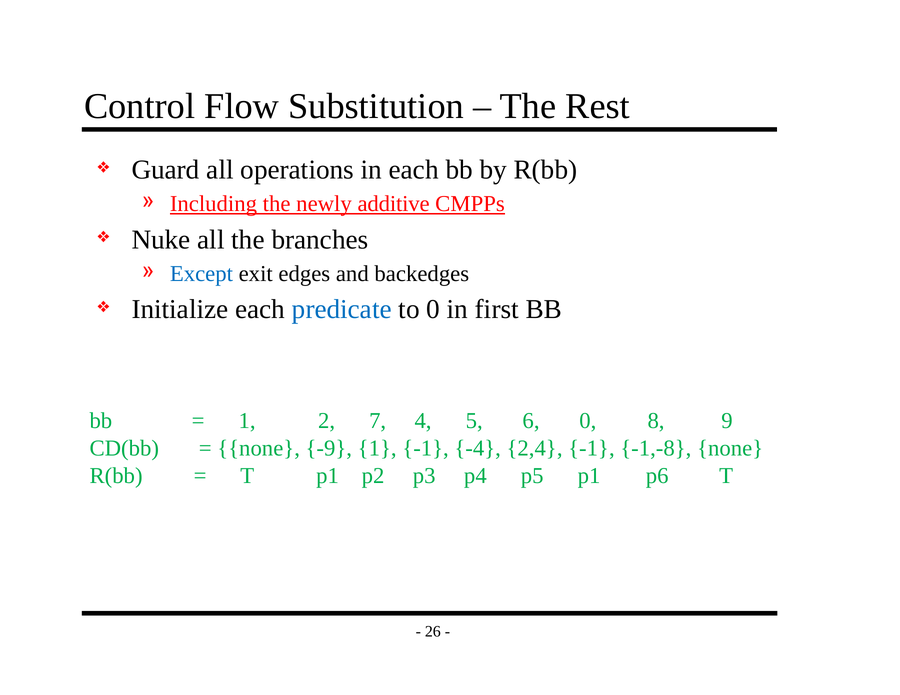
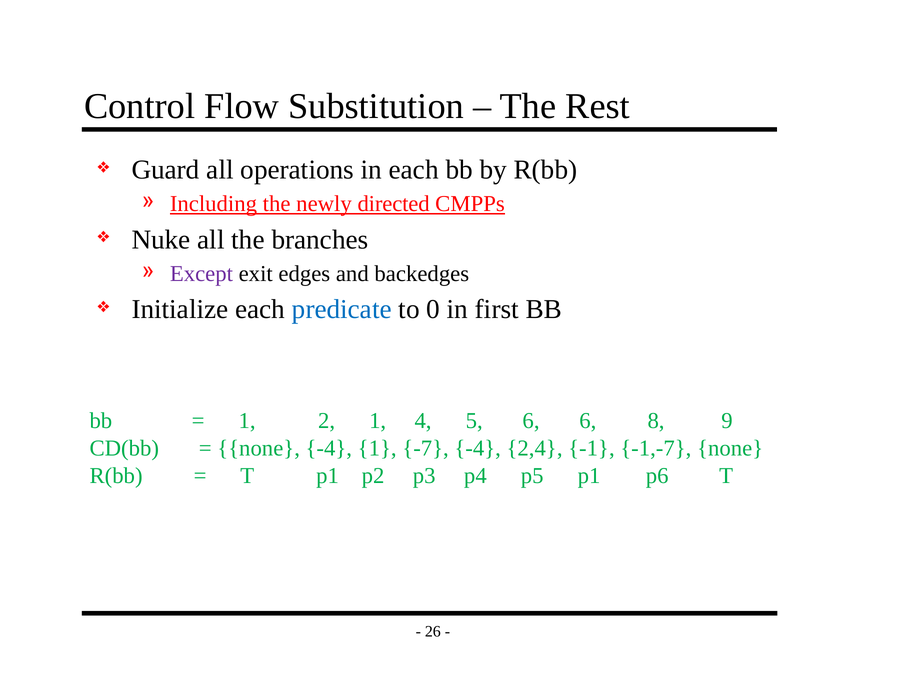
additive: additive -> directed (394, 204)
Except colour: blue -> purple (201, 274)
2 7: 7 -> 1 (378, 421)
6 0: 0 -> 6 (588, 421)
none -9: -9 -> -4 (329, 449)
1 -1: -1 -> -7 (426, 449)
-1,-8: -1,-8 -> -1,-7 (656, 449)
